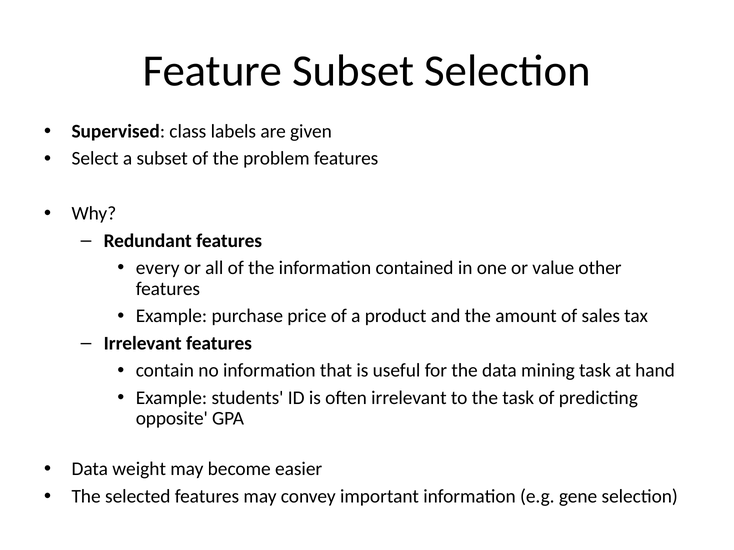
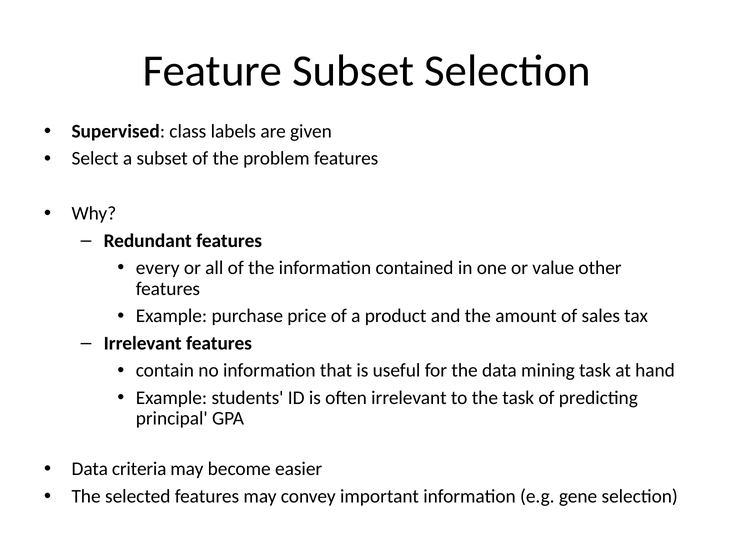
opposite: opposite -> principal (172, 419)
weight: weight -> criteria (139, 469)
